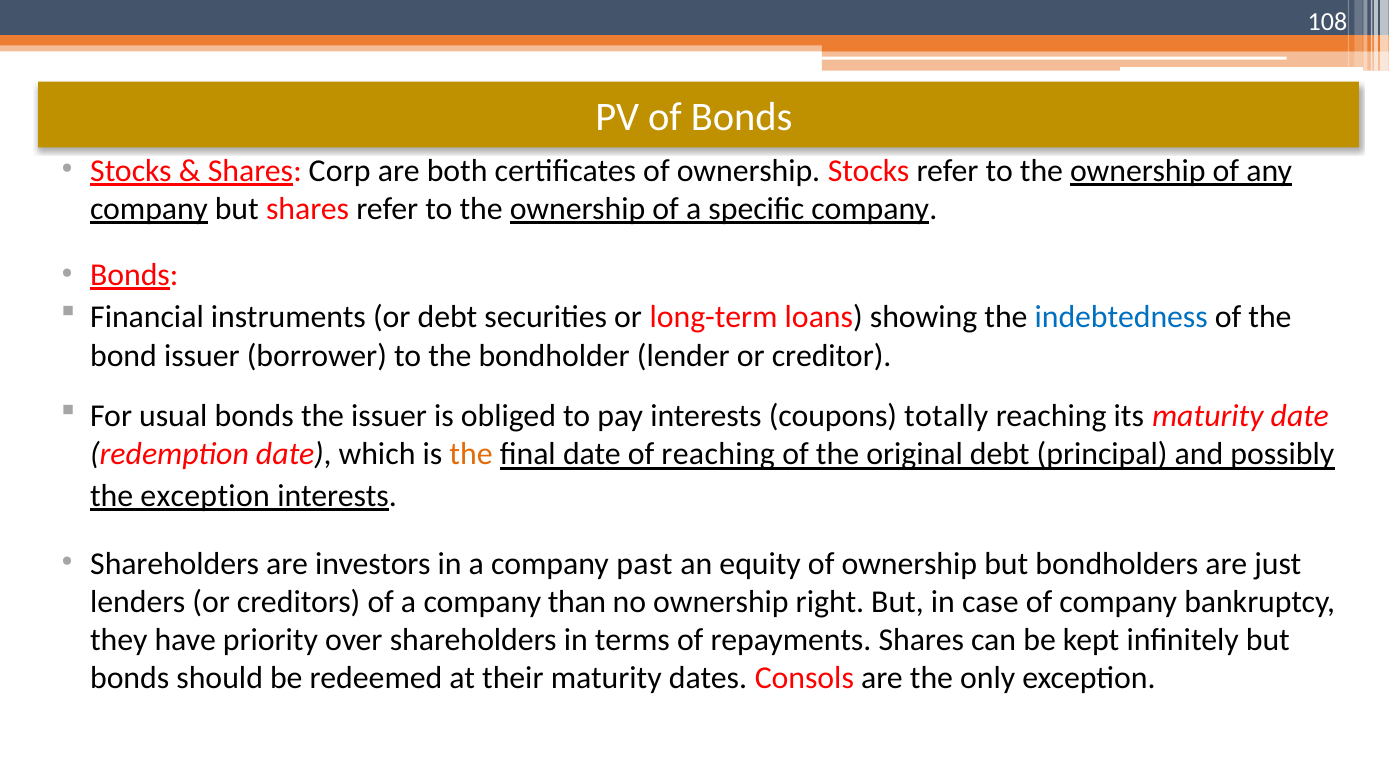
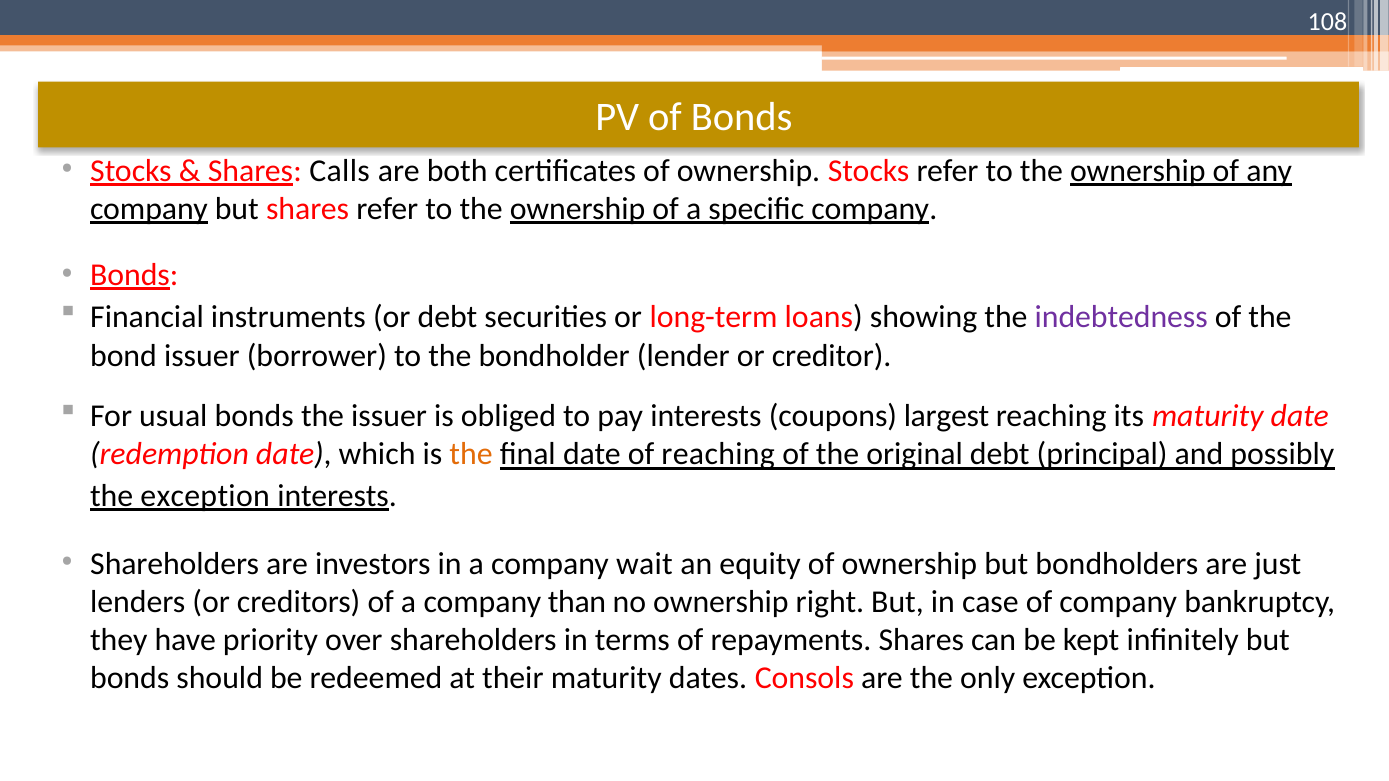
Corp: Corp -> Calls (340, 171)
indebtedness colour: blue -> purple (1121, 318)
totally: totally -> largest (947, 417)
past: past -> wait (644, 564)
